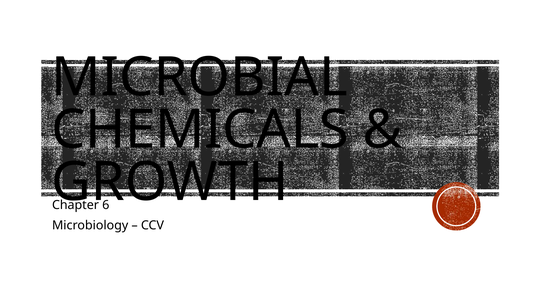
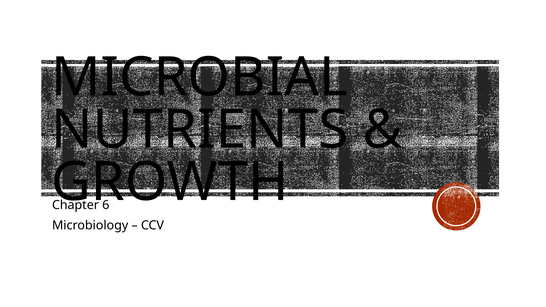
CHEMICALS: CHEMICALS -> NUTRIENTS (200, 130)
